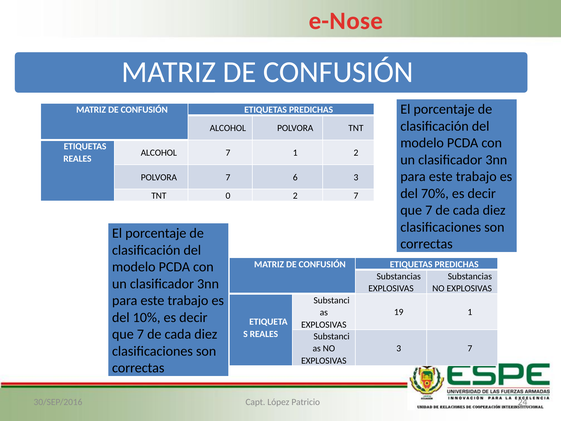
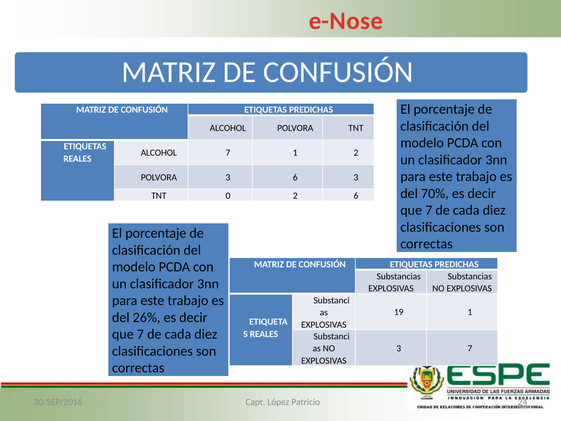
POLVORA 7: 7 -> 3 (228, 177)
2 7: 7 -> 6 (356, 196)
10%: 10% -> 26% (147, 317)
